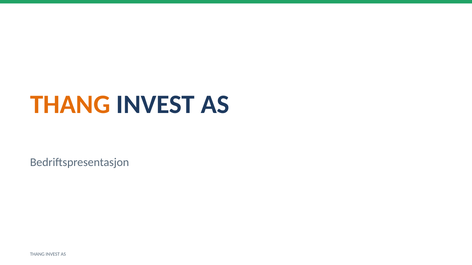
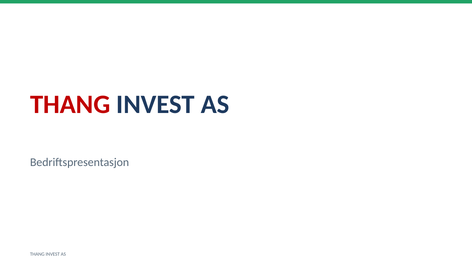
THANG colour: orange -> red (70, 105)
